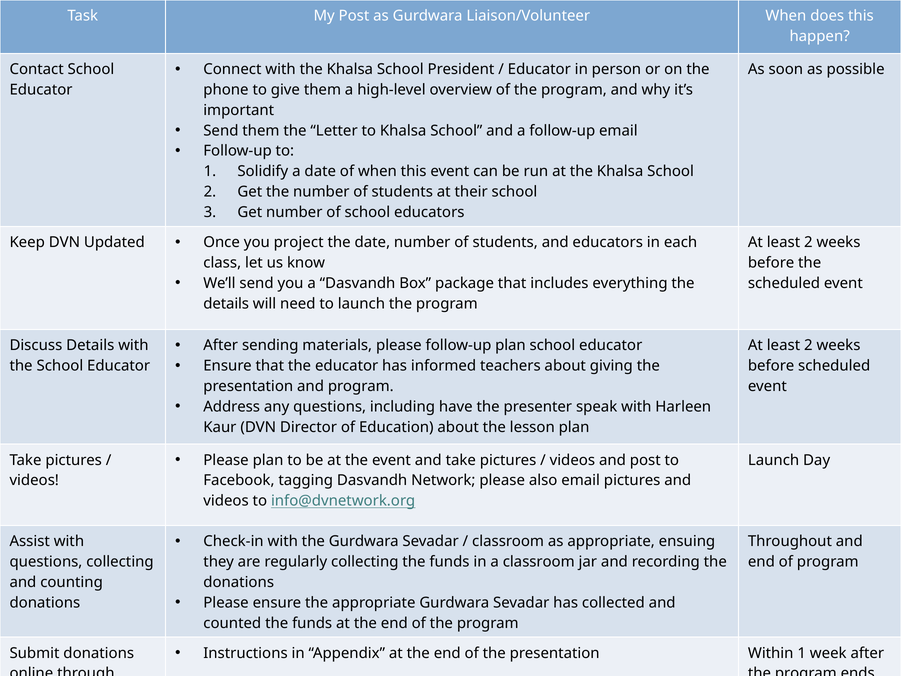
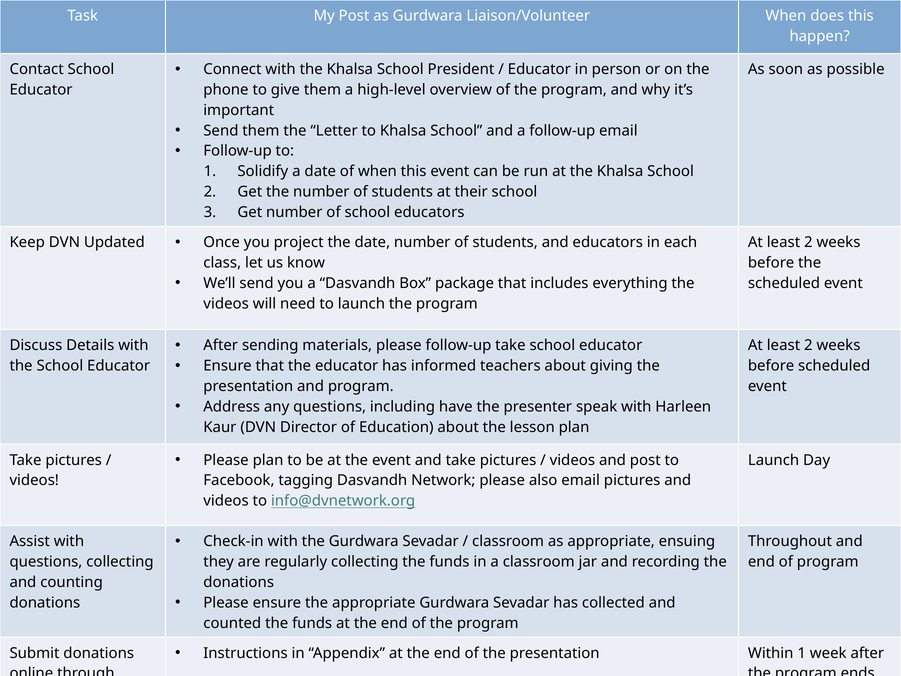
details: details -> videos (226, 304)
follow-up plan: plan -> take (510, 345)
